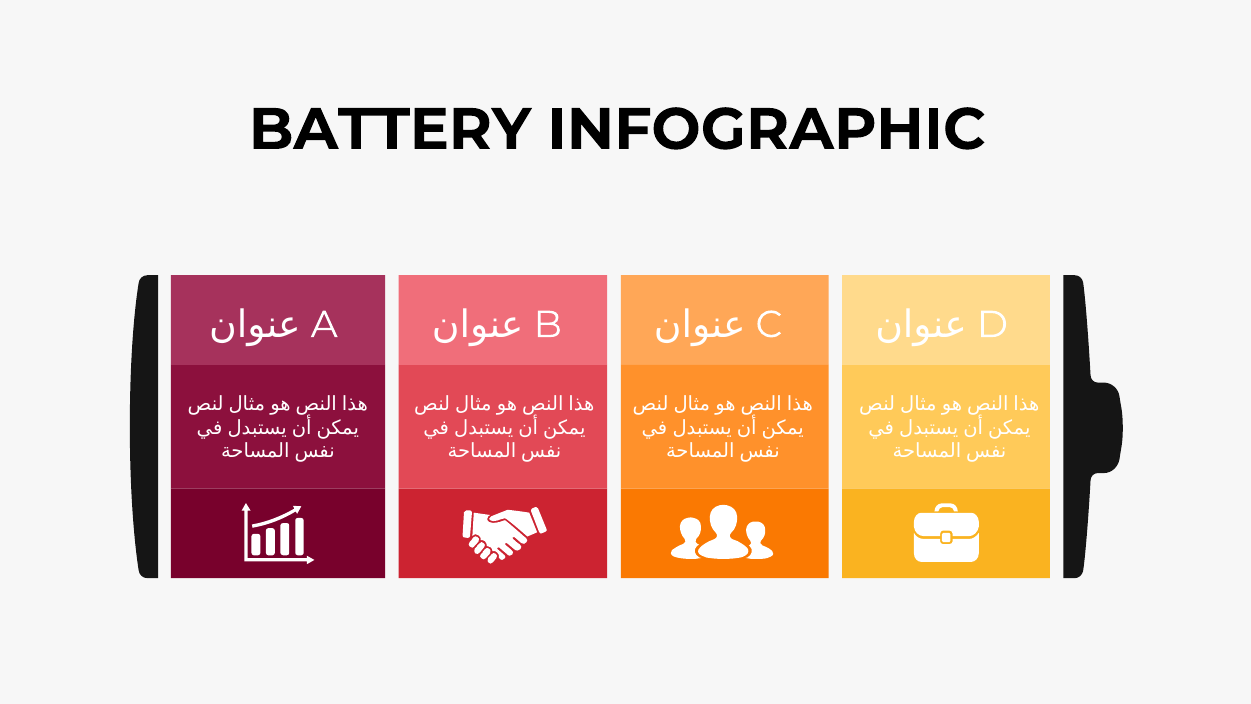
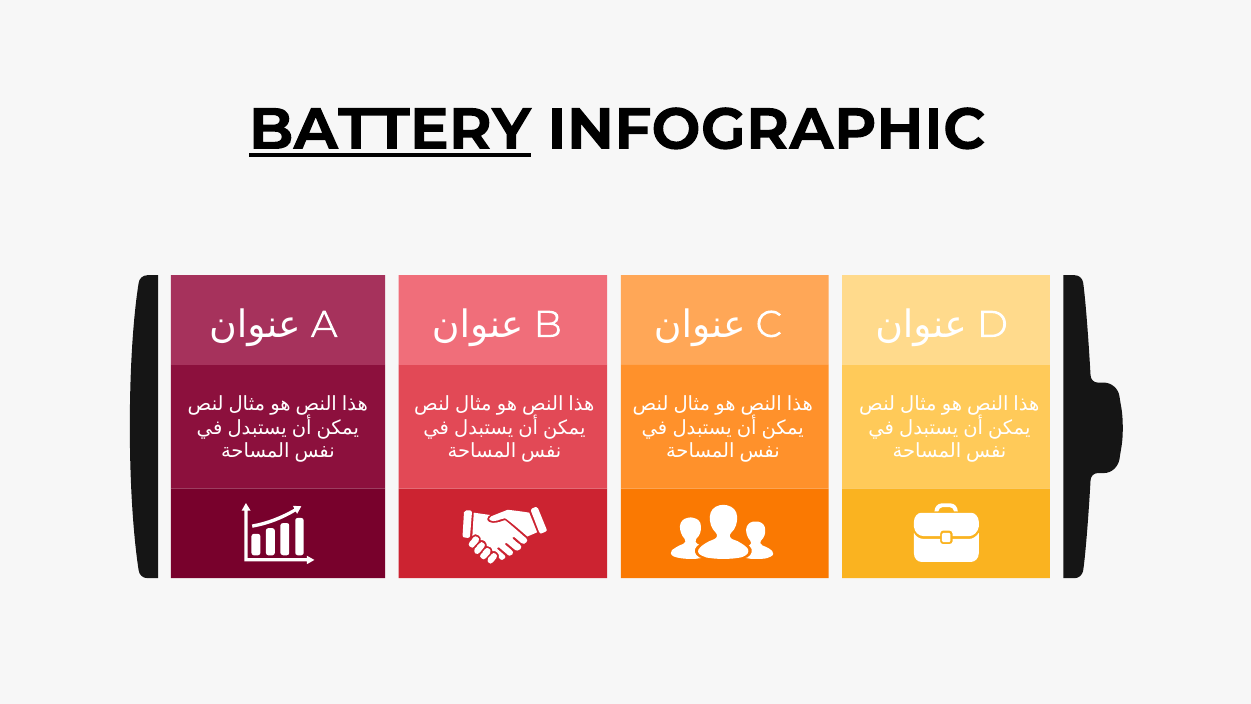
BATTERY underline: none -> present (390, 130)
